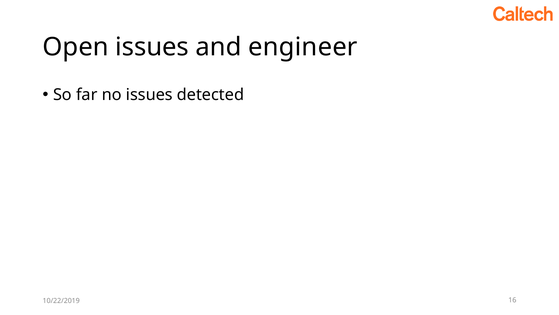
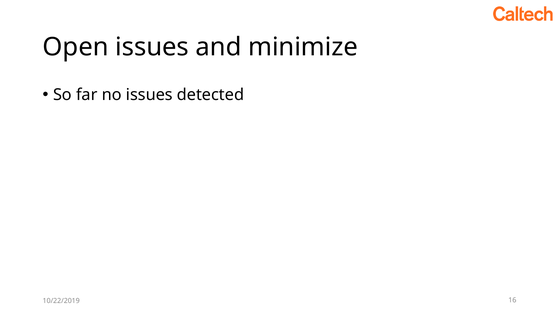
engineer: engineer -> minimize (303, 47)
